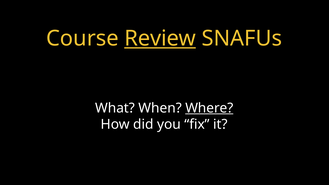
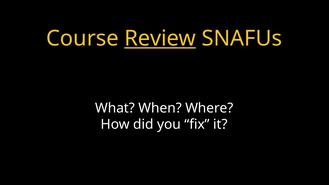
Where underline: present -> none (209, 108)
